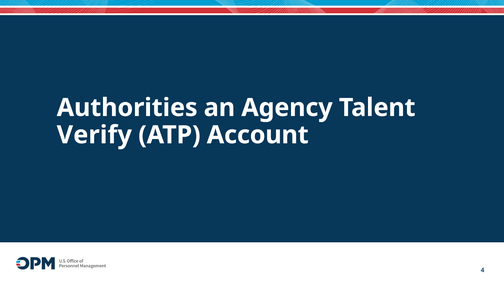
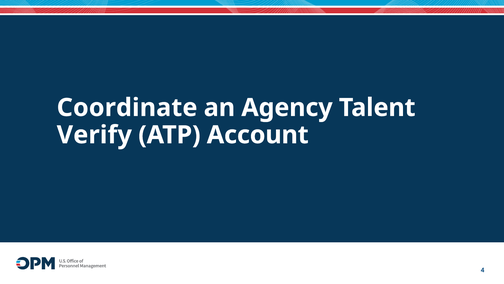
Authorities: Authorities -> Coordinate (127, 107)
